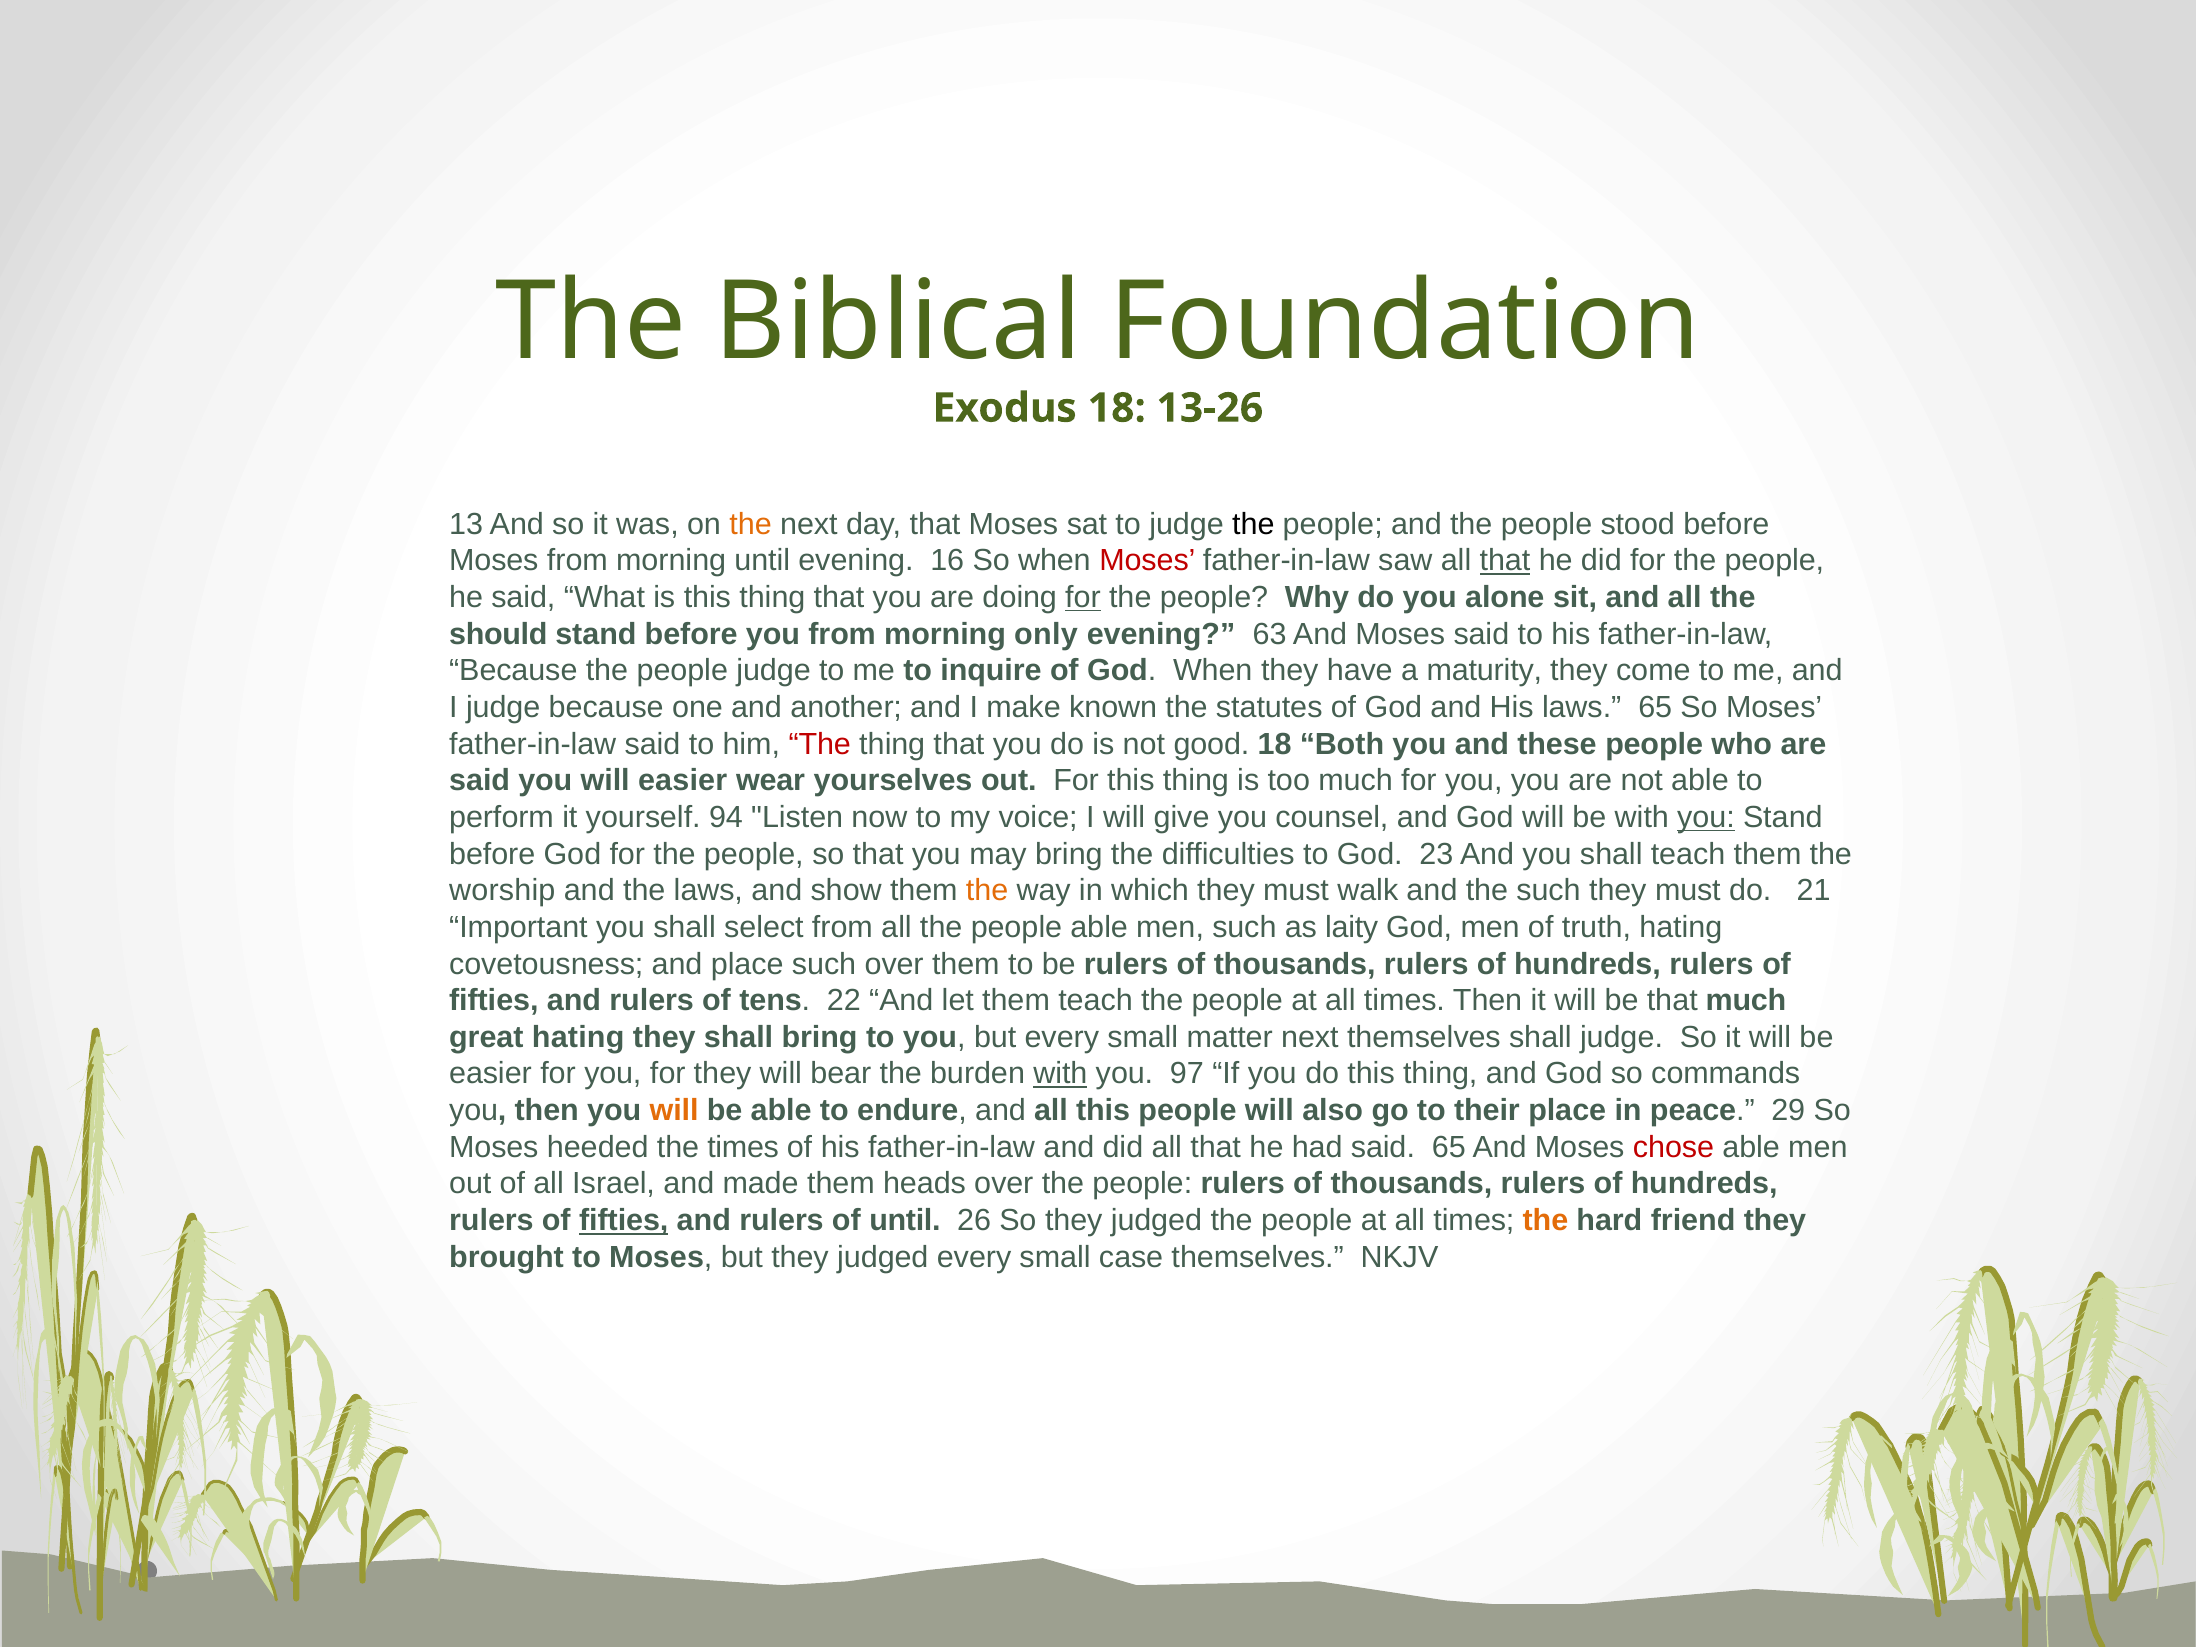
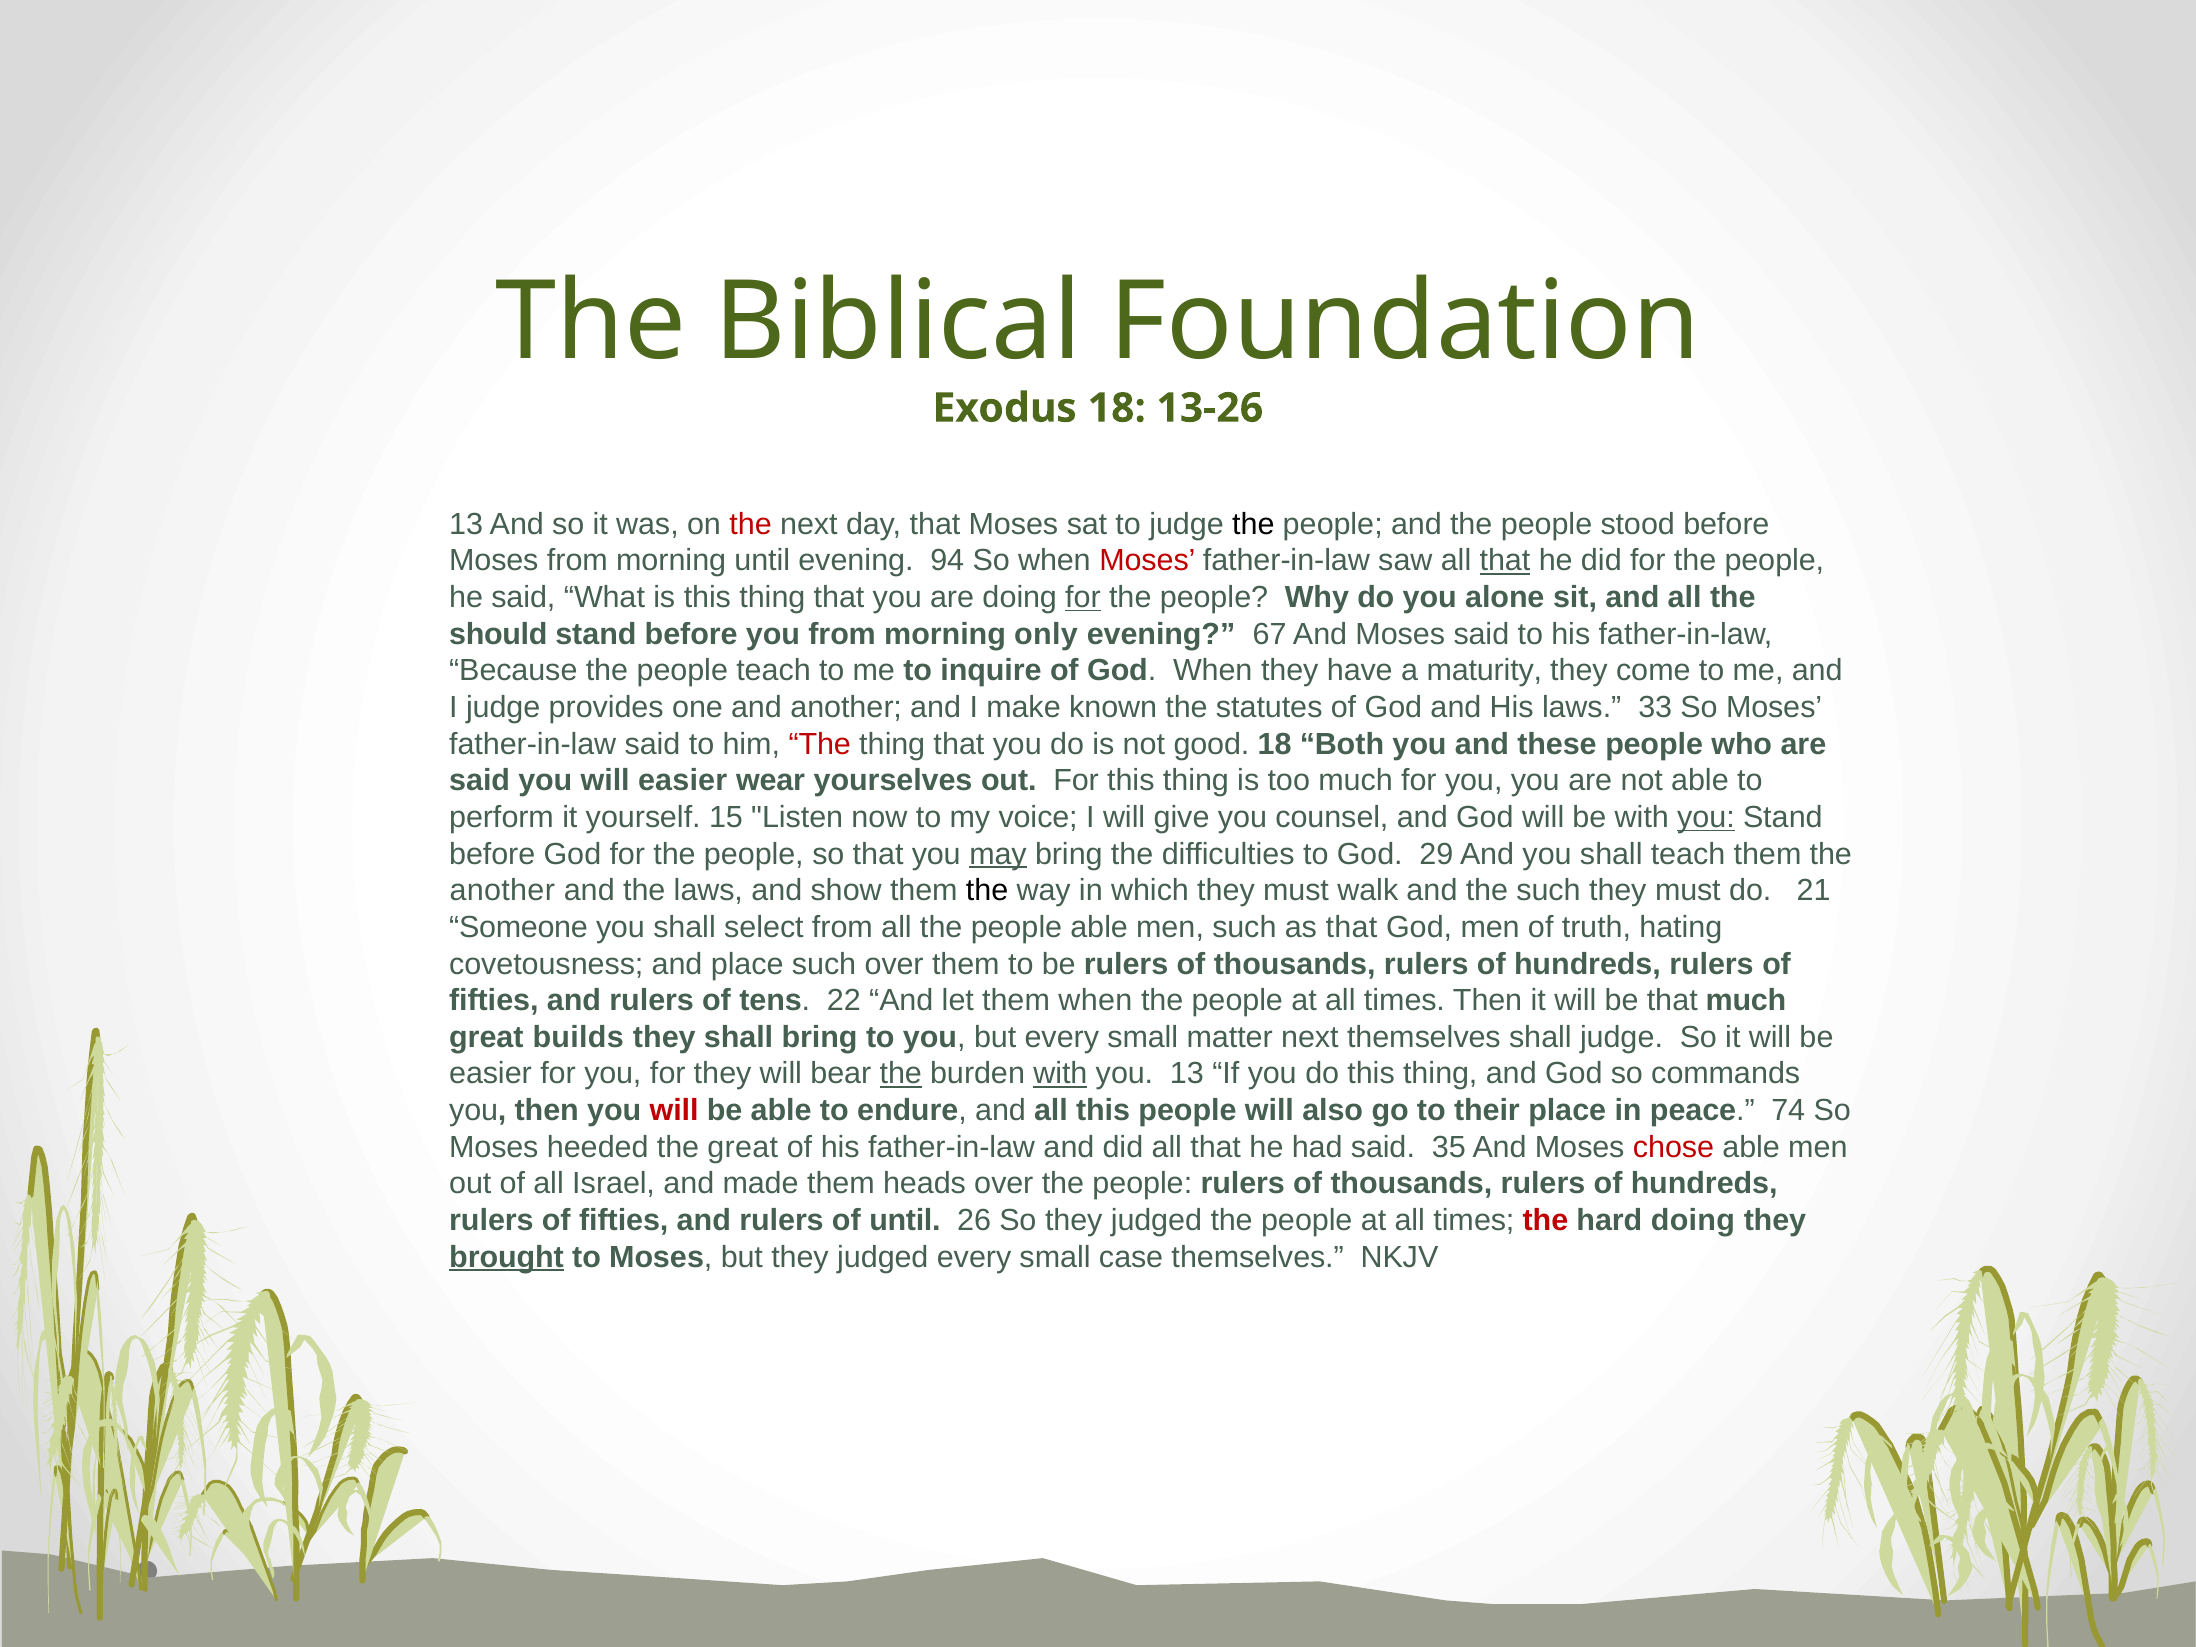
the colour: orange -> red (751, 524)
16: 16 -> 94 (947, 561)
63: 63 -> 67 (1270, 634)
people judge: judge -> teach (774, 671)
judge because: because -> provides (606, 707)
laws 65: 65 -> 33 (1655, 707)
94: 94 -> 15 (726, 817)
may underline: none -> present (998, 854)
23: 23 -> 29 (1436, 854)
worship: worship -> another (502, 891)
the colour: orange -> black (987, 891)
Important: Important -> Someone (519, 927)
as laity: laity -> that (1351, 927)
them teach: teach -> when (1095, 1001)
great hating: hating -> builds (578, 1037)
the underline: none -> present (901, 1074)
you 97: 97 -> 13 (1187, 1074)
will colour: orange -> red (674, 1111)
29: 29 -> 74 (1788, 1111)
the times: times -> great (743, 1147)
said 65: 65 -> 35 (1449, 1147)
fifties underline: present -> none (624, 1221)
the colour: orange -> red (1545, 1221)
hard friend: friend -> doing (1693, 1221)
brought underline: none -> present (507, 1257)
